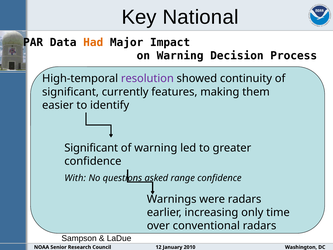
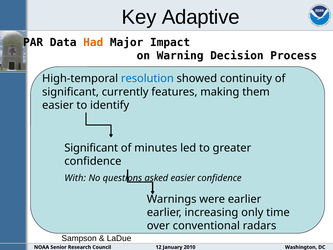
National: National -> Adaptive (201, 17)
resolution colour: purple -> blue (147, 78)
of warning: warning -> minutes (156, 148)
asked range: range -> easier (183, 178)
were radars: radars -> earlier (245, 199)
